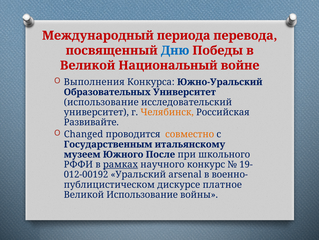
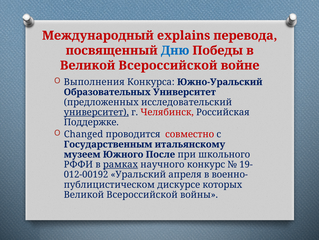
периода: периода -> explains (184, 35)
Национальный: Национальный -> Всероссийской (168, 65)
использование: использование -> предложенных (101, 102)
университет underline: none -> present (96, 112)
Челябинск colour: orange -> red (167, 112)
Развивайте: Развивайте -> Поддержке (91, 122)
совместно colour: orange -> red (190, 134)
arsenal: arsenal -> апреля (185, 174)
платное: платное -> которых (222, 184)
Использование: Использование -> Всероссийской (142, 194)
